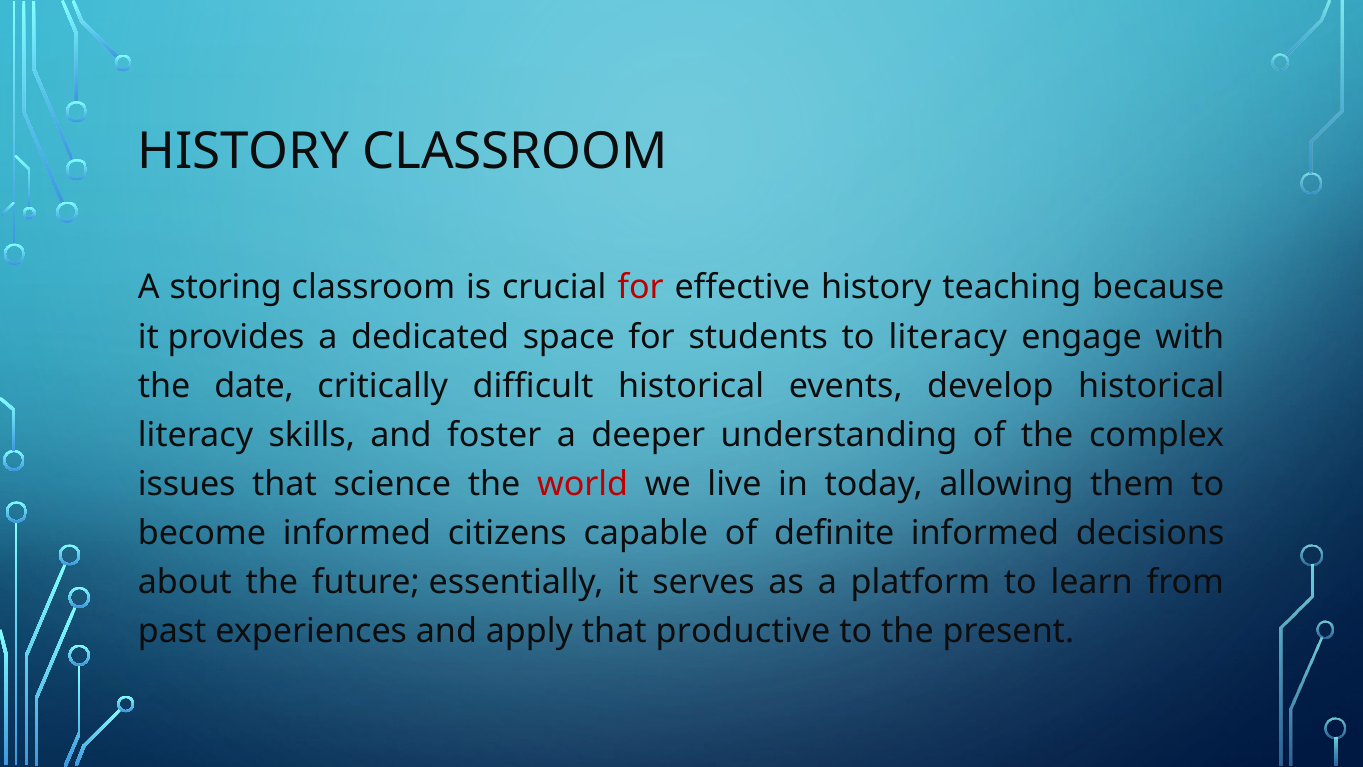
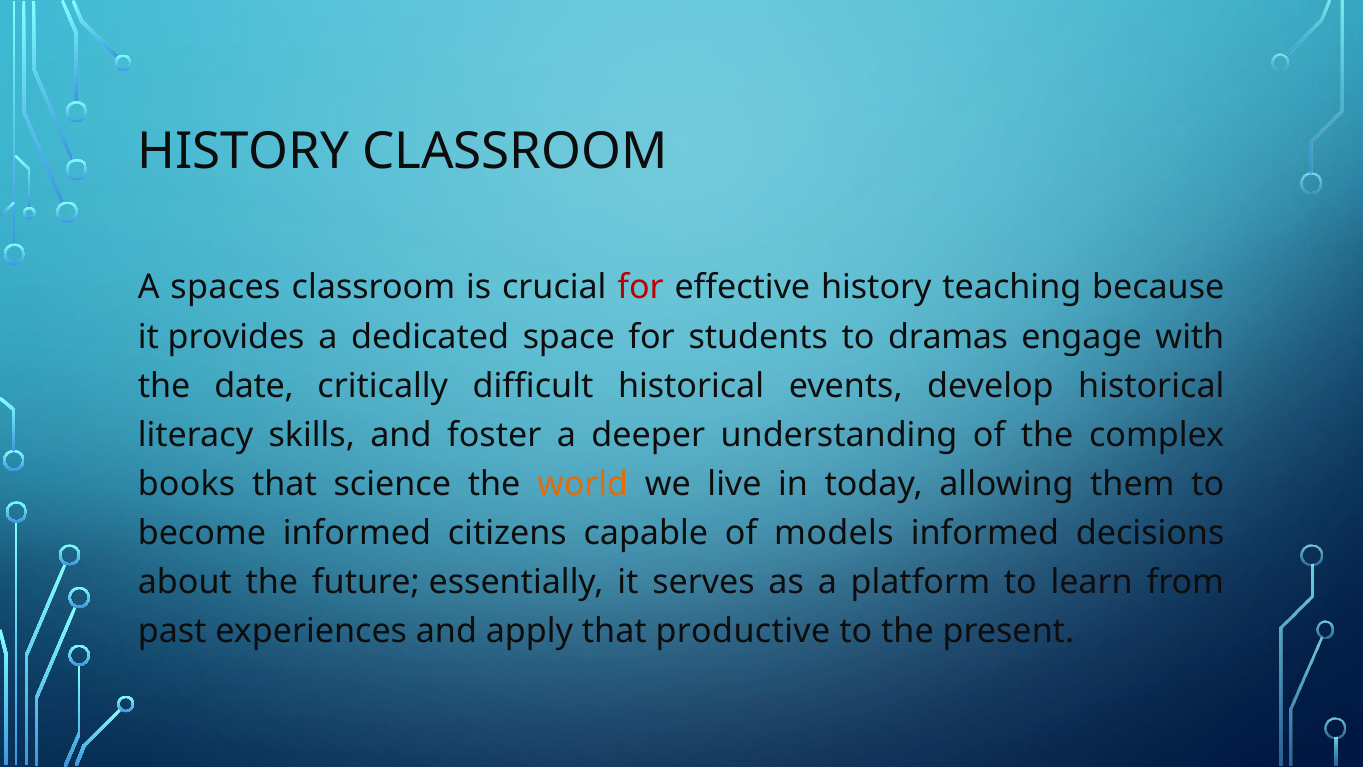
storing: storing -> spaces (225, 288)
to literacy: literacy -> dramas (948, 337)
issues: issues -> books (187, 484)
world colour: red -> orange (583, 484)
definite: definite -> models (834, 533)
